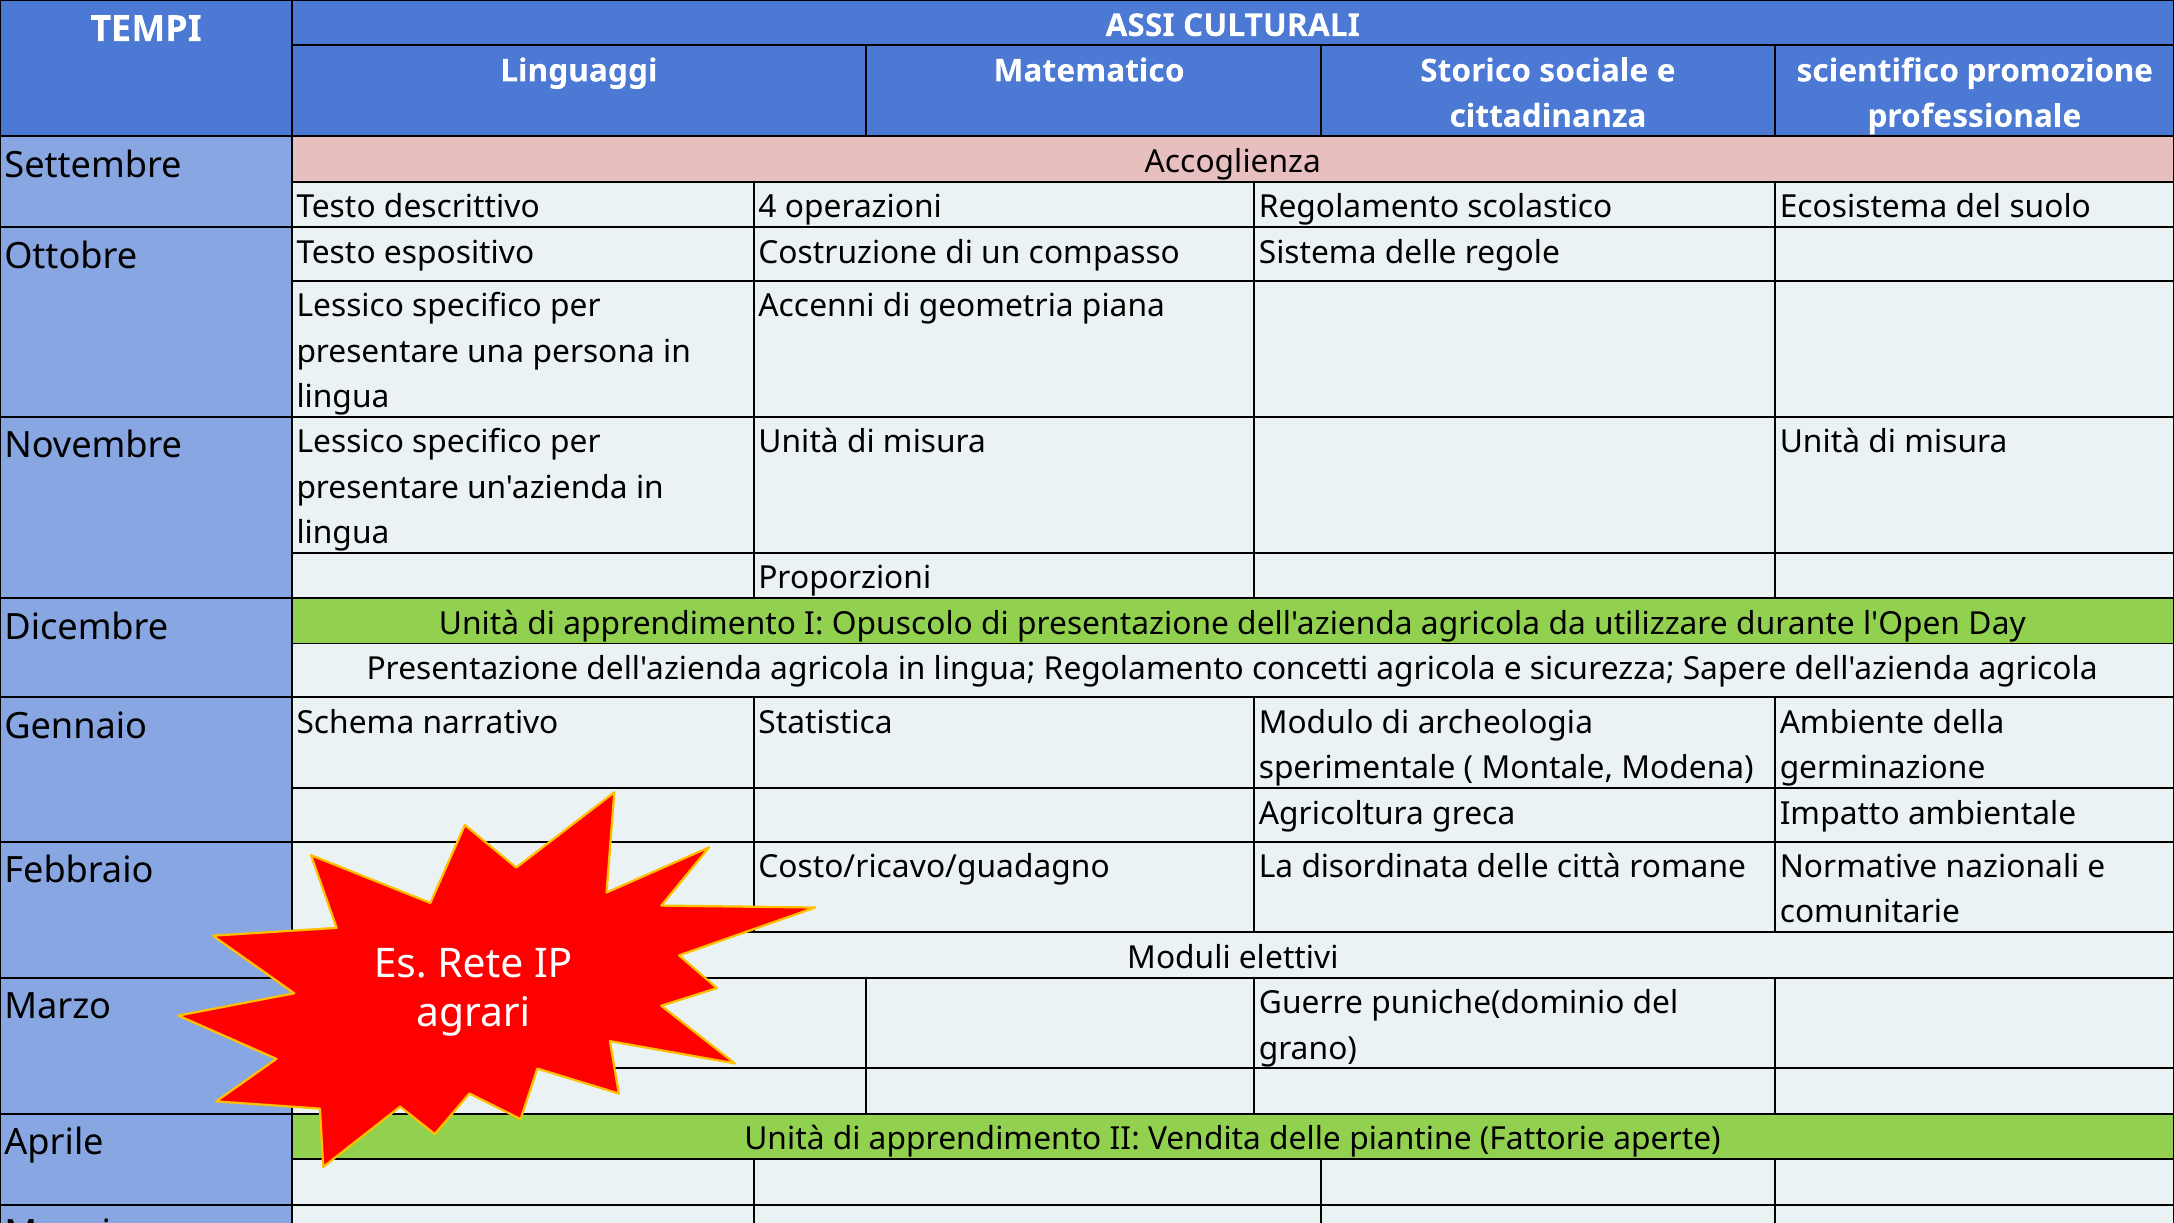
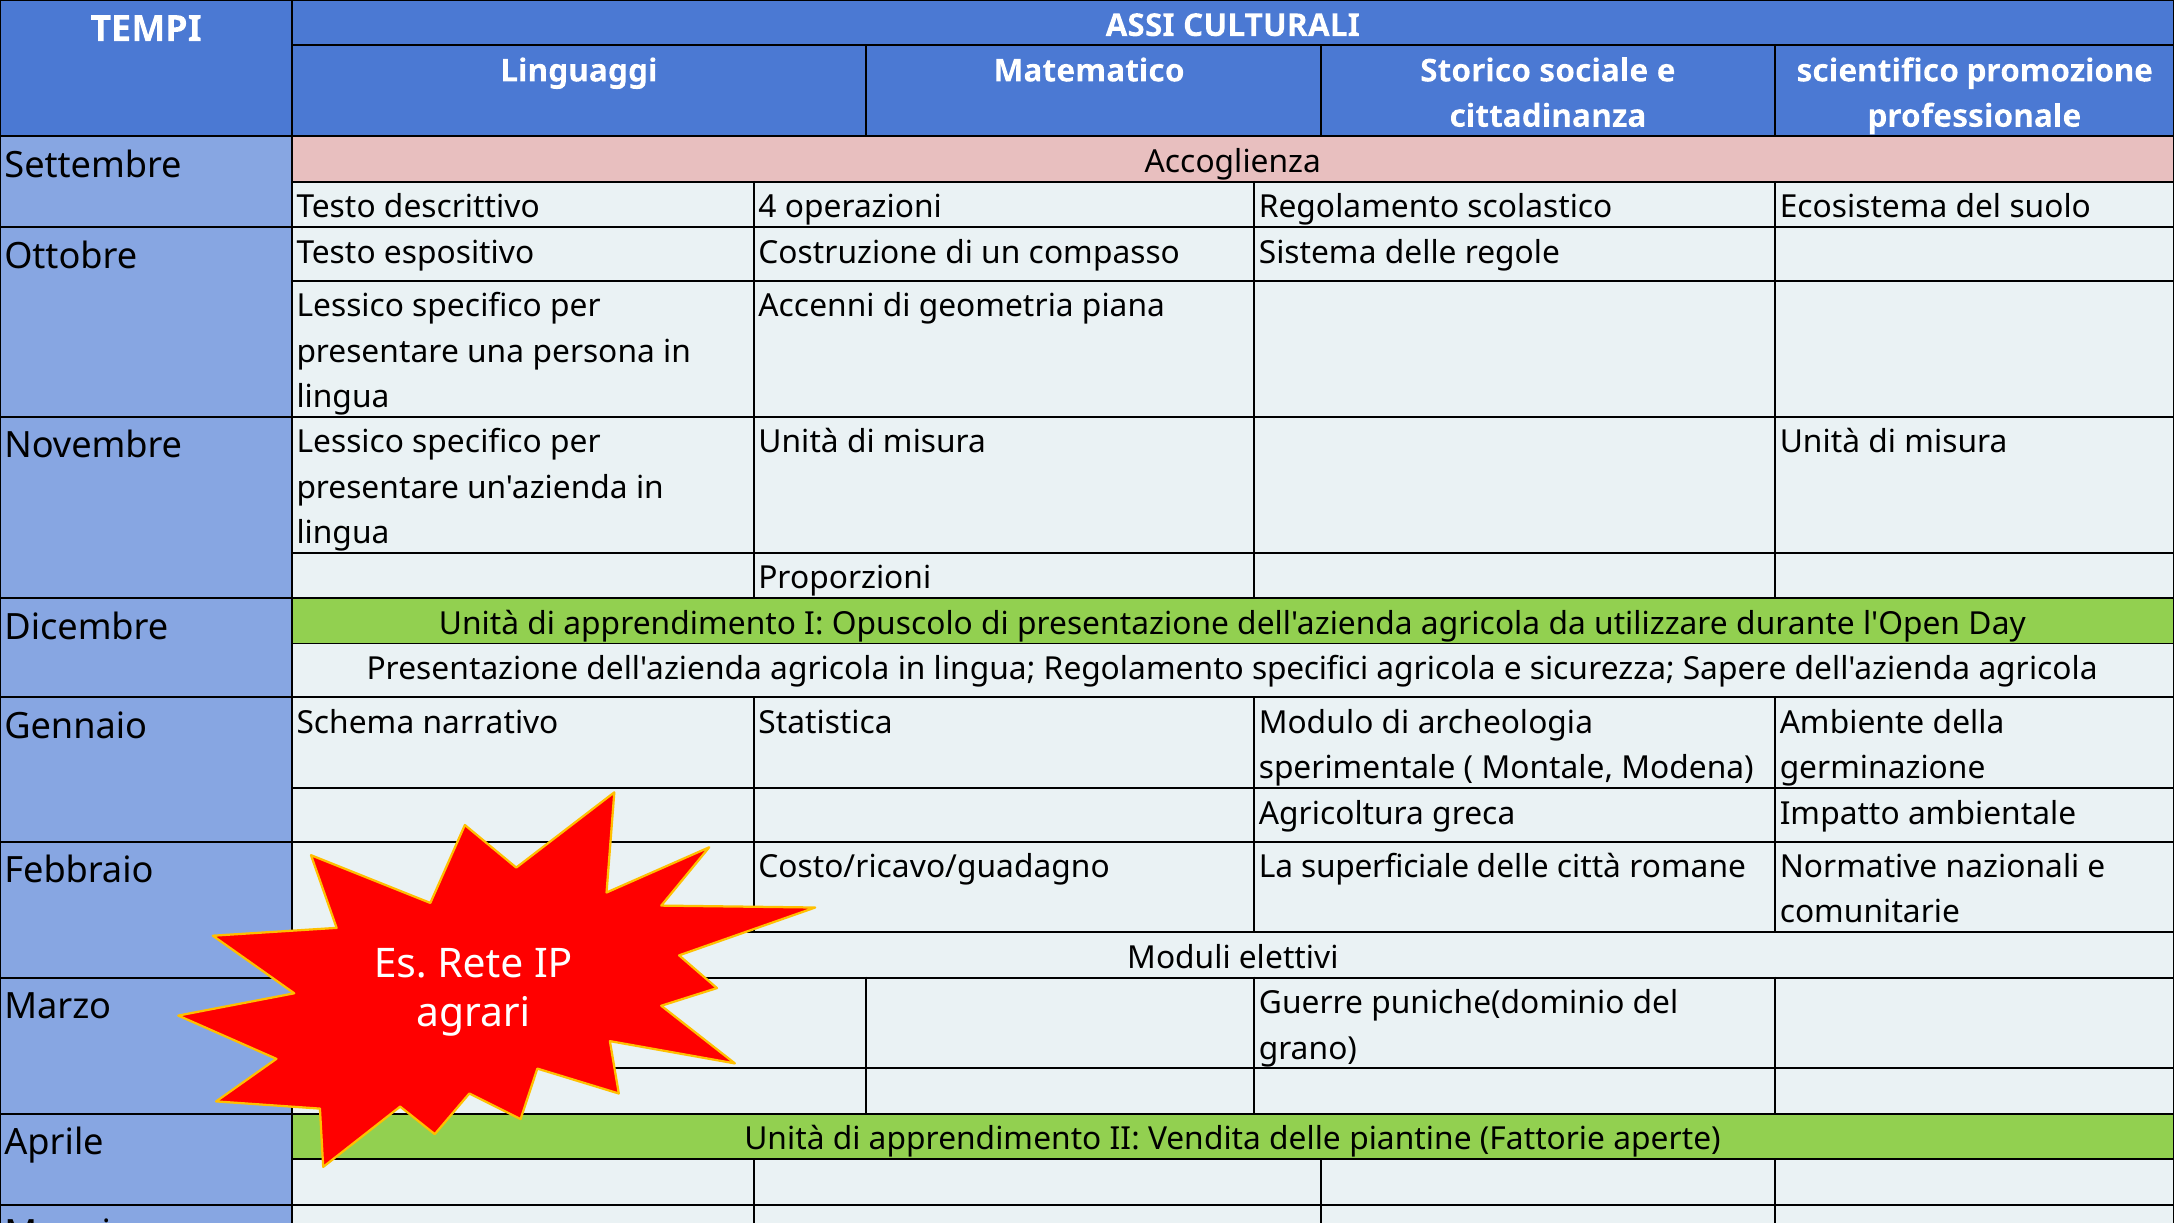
concetti: concetti -> specifici (1310, 669)
disordinata: disordinata -> superficiale (1385, 867)
